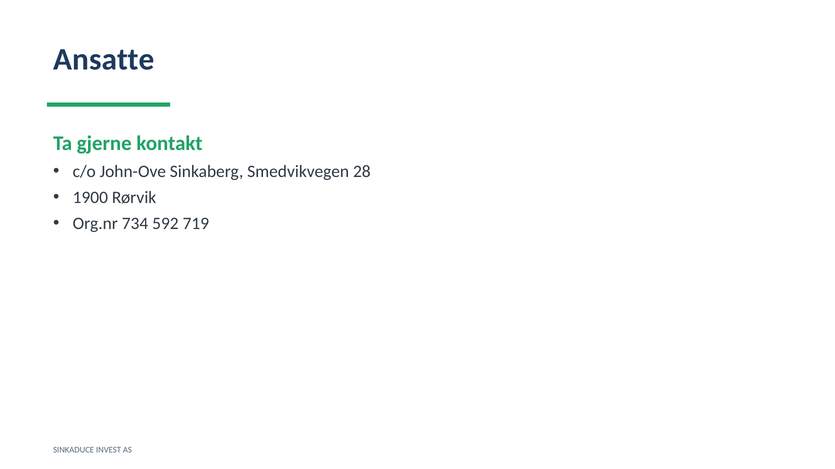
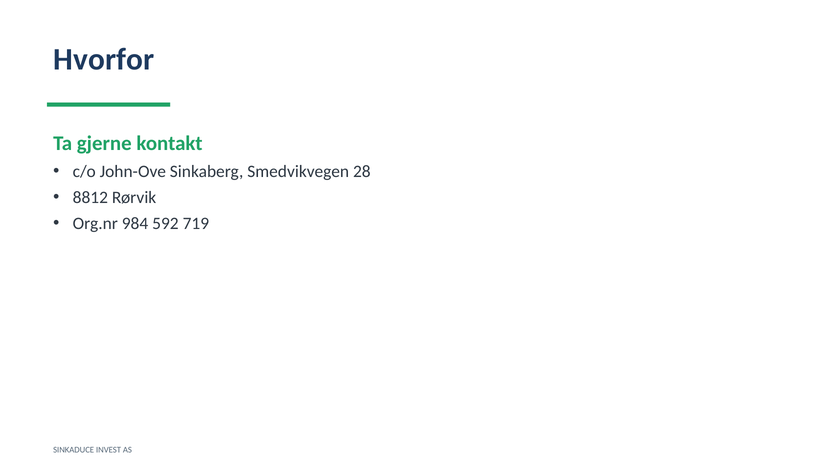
Ansatte: Ansatte -> Hvorfor (104, 60)
1900: 1900 -> 8812 (90, 198)
734: 734 -> 984 (135, 224)
